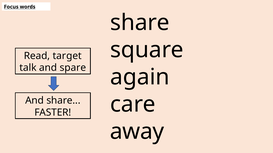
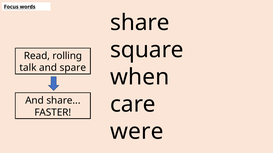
target: target -> rolling (67, 56)
again: again -> when (140, 77)
away: away -> were (137, 132)
